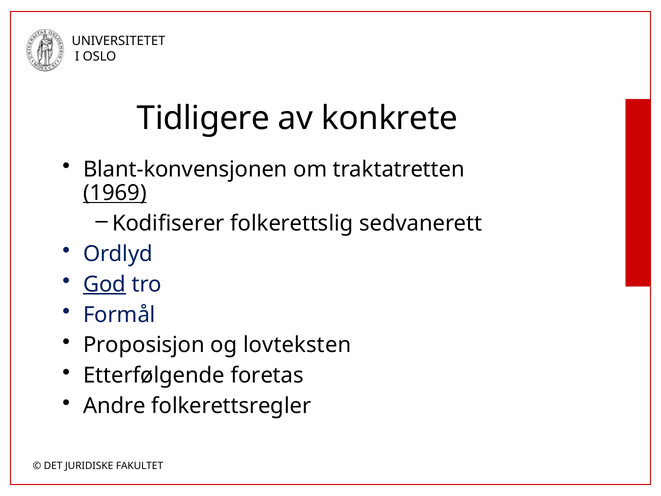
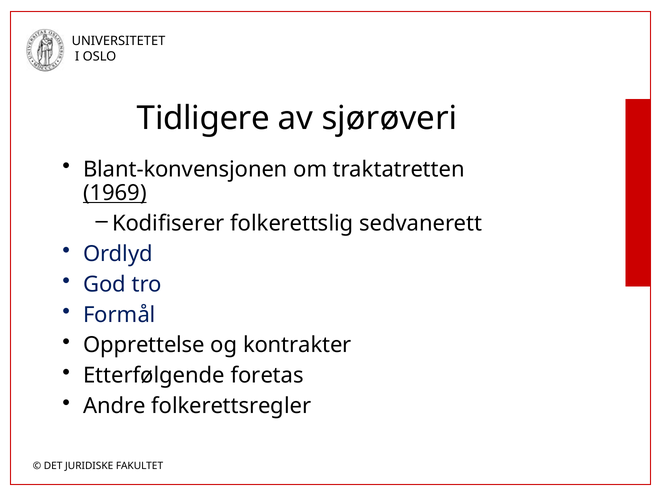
konkrete: konkrete -> sjørøveri (389, 118)
God underline: present -> none (105, 284)
Proposisjon: Proposisjon -> Opprettelse (144, 345)
lovteksten: lovteksten -> kontrakter (297, 345)
